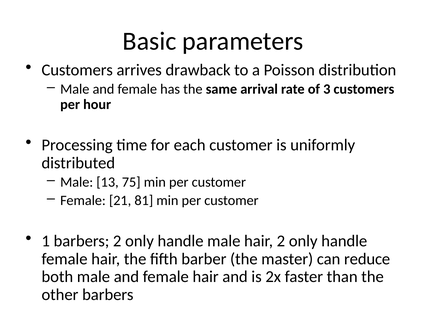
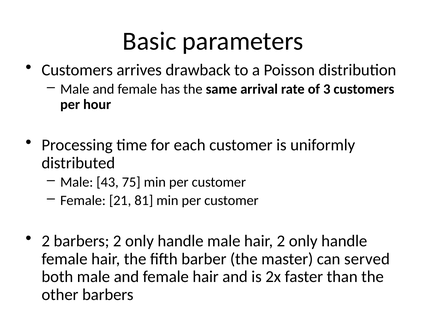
13: 13 -> 43 (108, 182)
1: 1 -> 2 (46, 241)
reduce: reduce -> served (367, 259)
